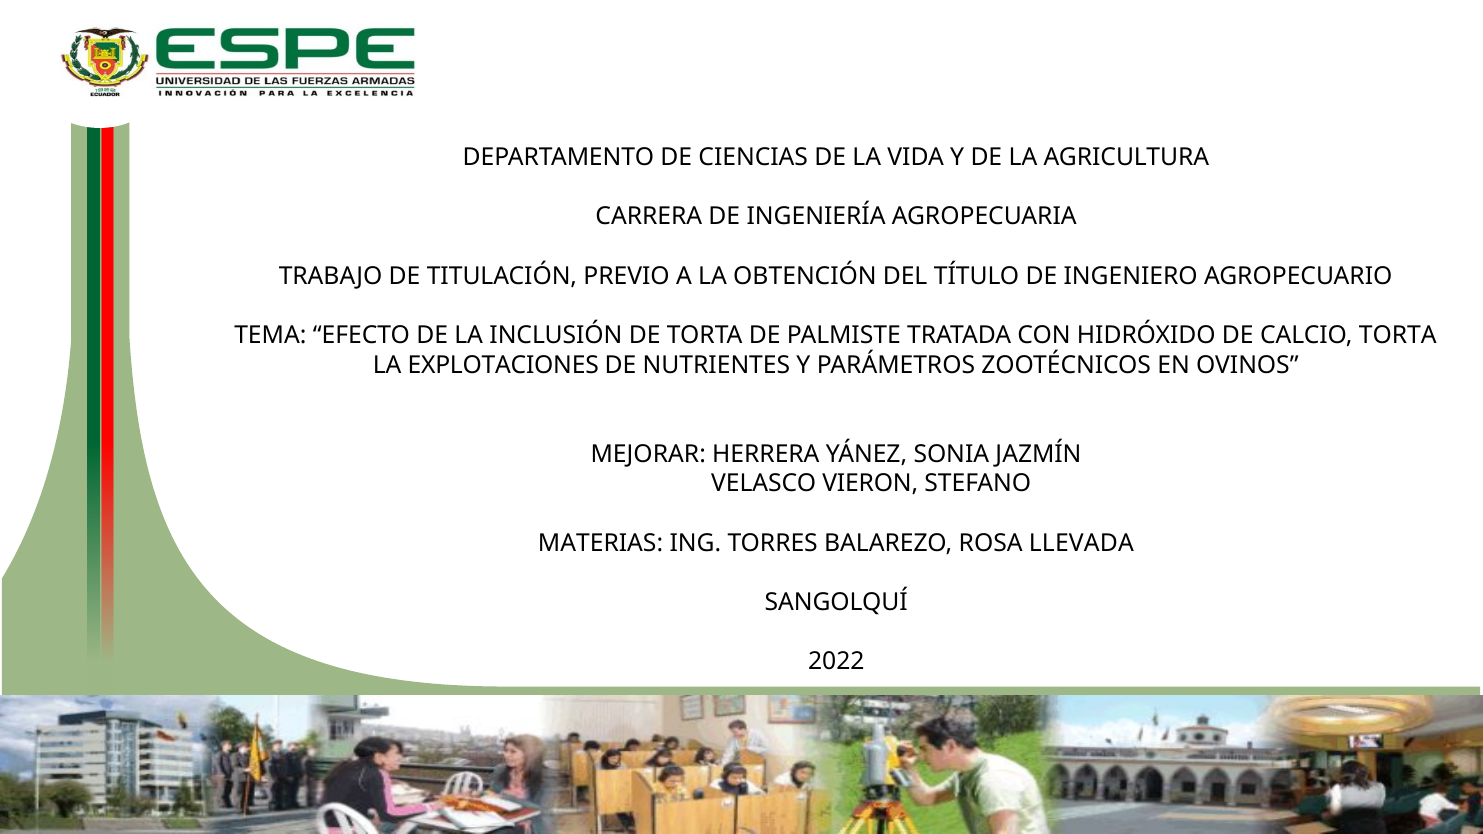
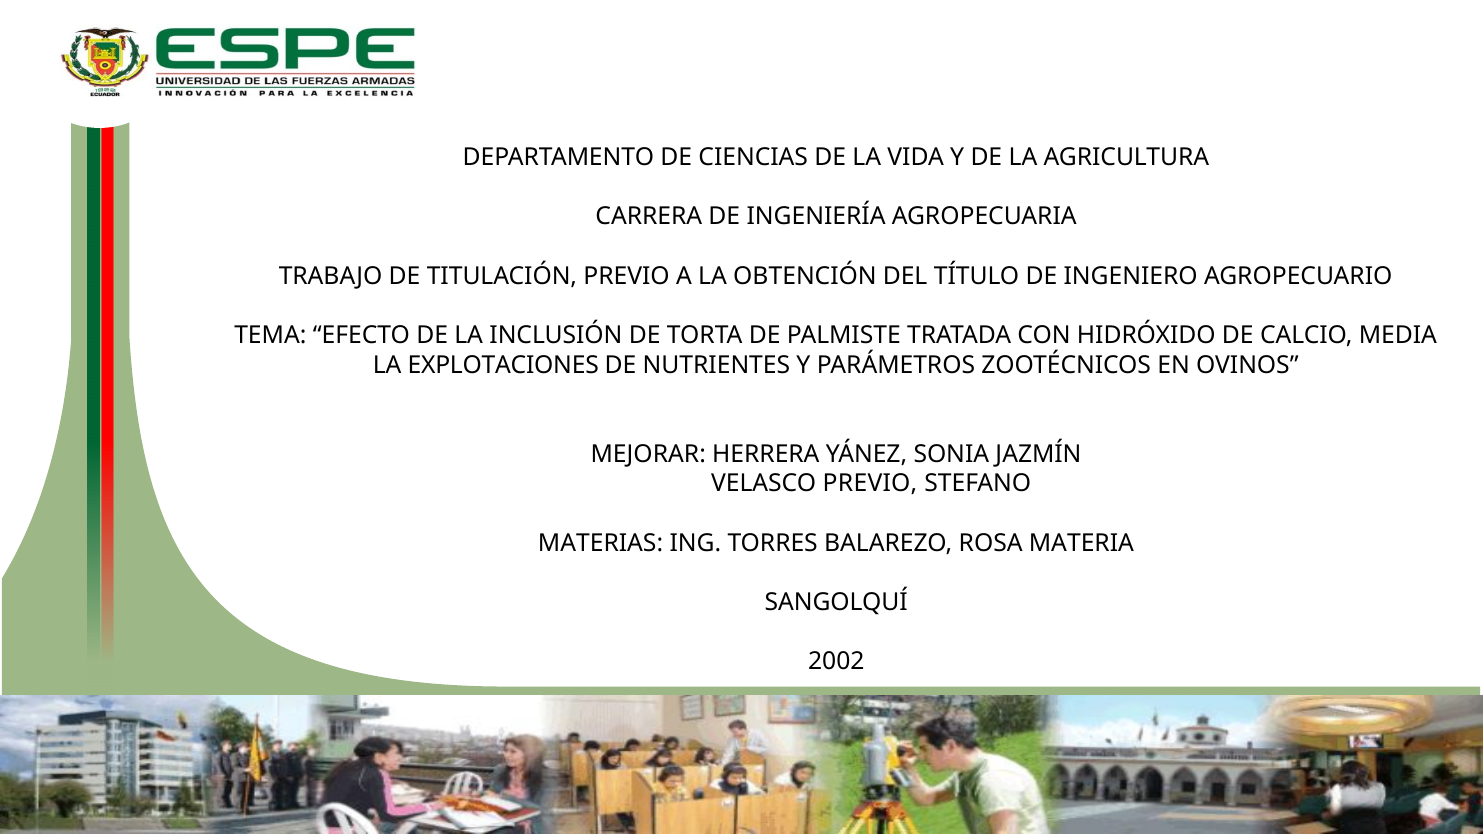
CALCIO TORTA: TORTA -> MEDIA (1398, 335)
VELASCO VIERON: VIERON -> PREVIO (870, 484)
LLEVADA: LLEVADA -> MATERIA (1081, 543)
2022: 2022 -> 2002 (836, 662)
